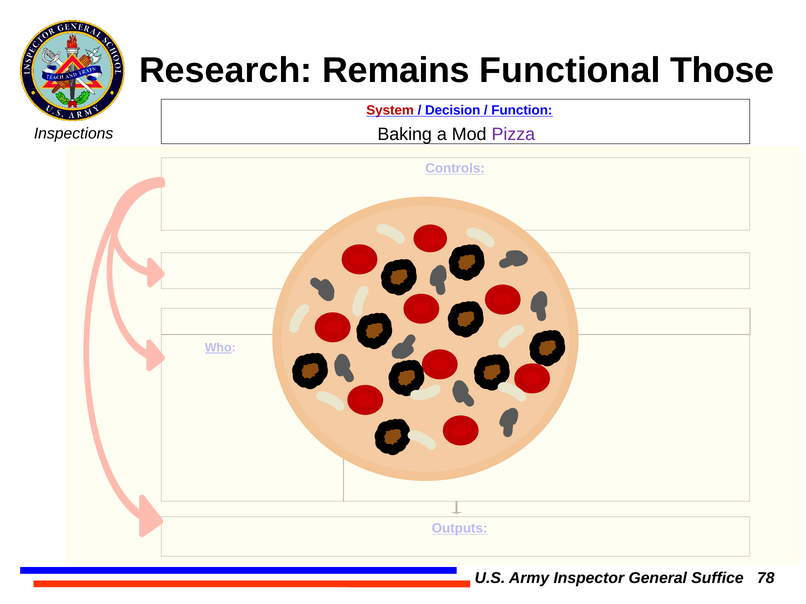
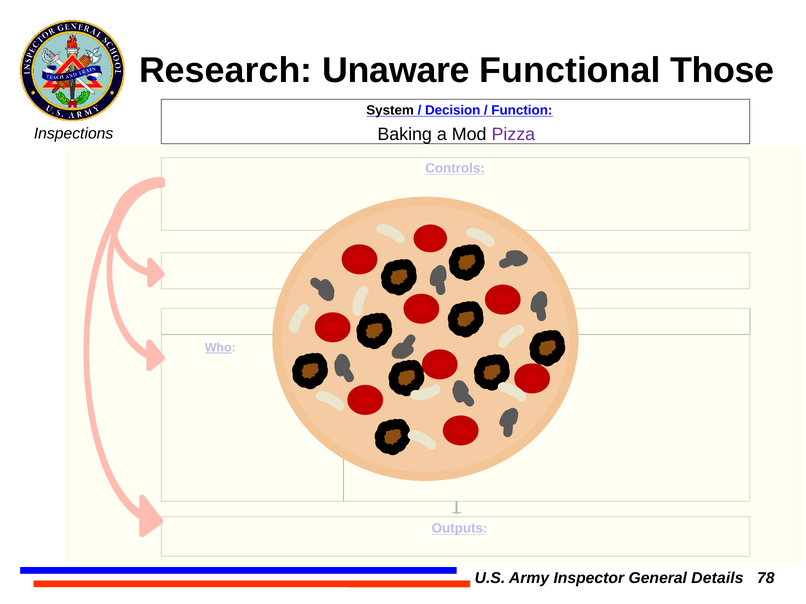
Remains: Remains -> Unaware (396, 70)
System colour: red -> black (390, 110)
Suffice: Suffice -> Details (717, 579)
